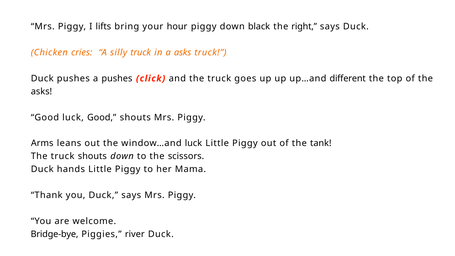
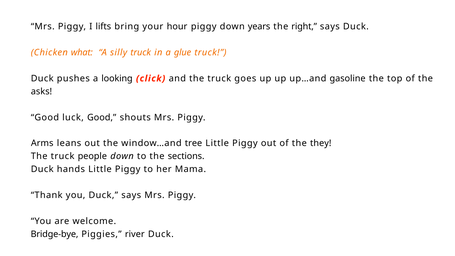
black: black -> years (259, 27)
cries: cries -> what (82, 53)
a asks: asks -> glue (183, 53)
a pushes: pushes -> looking (117, 78)
different: different -> gasoline (348, 78)
window…and luck: luck -> tree (194, 143)
tank: tank -> they (321, 143)
truck shouts: shouts -> people (92, 156)
scissors: scissors -> sections (186, 156)
